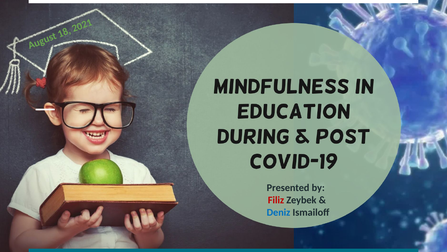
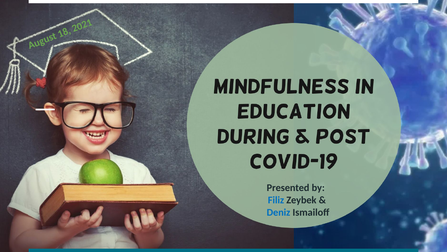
Filiz colour: red -> blue (276, 200)
